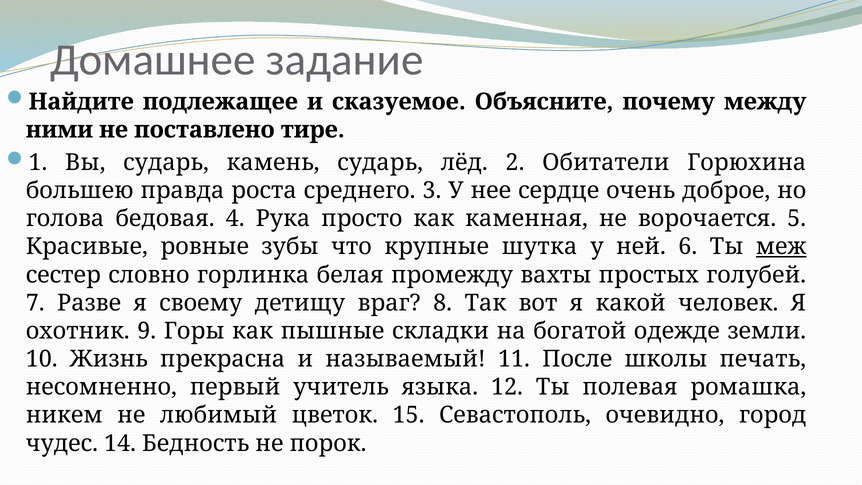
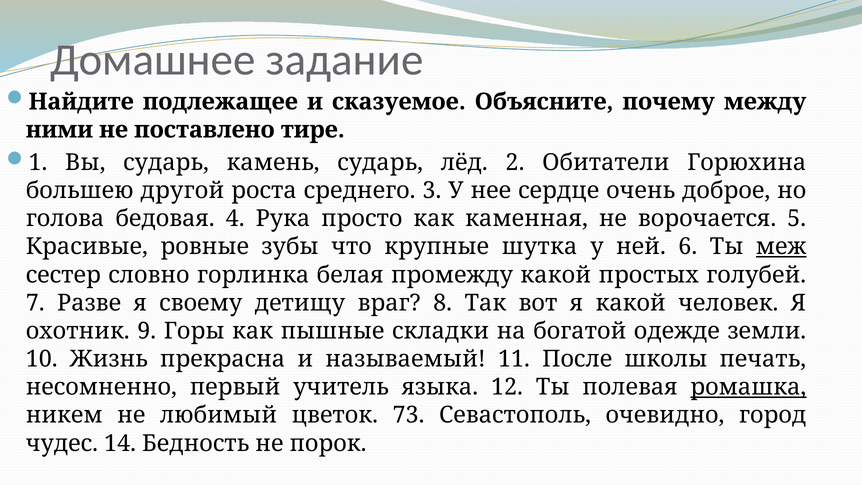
правда: правда -> другой (182, 191)
промежду вахты: вахты -> какой (556, 275)
ромашка underline: none -> present (748, 387)
15: 15 -> 73 (408, 415)
